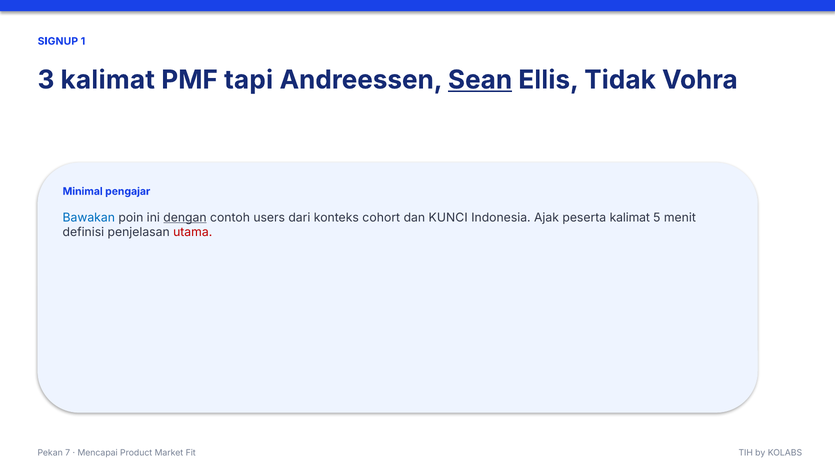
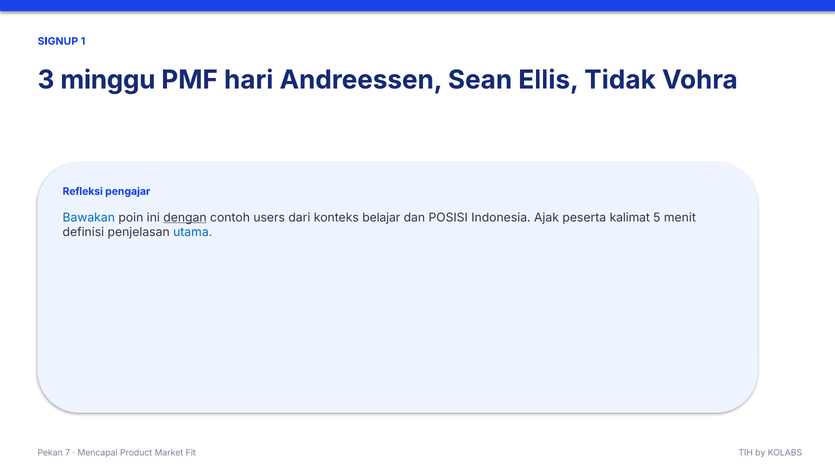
3 kalimat: kalimat -> minggu (108, 80)
tapi: tapi -> hari (249, 80)
Sean underline: present -> none (480, 80)
Minimal: Minimal -> Refleksi (83, 192)
cohort: cohort -> belajar (381, 218)
KUNCI: KUNCI -> POSISI (448, 218)
utama colour: red -> blue (193, 233)
